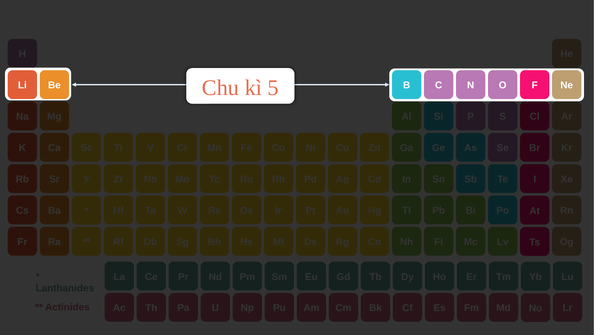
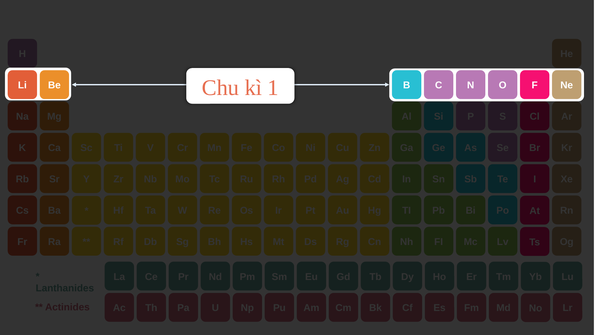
5: 5 -> 1 (273, 88)
